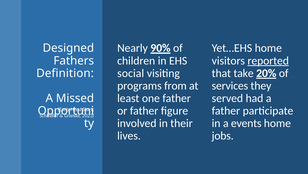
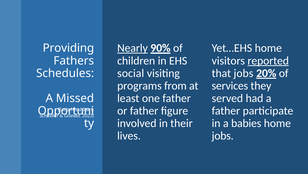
Nearly underline: none -> present (132, 48)
Designed: Designed -> Providing (68, 48)
that take: take -> jobs (243, 73)
Definition: Definition -> Schedules (65, 73)
events: events -> babies (246, 123)
